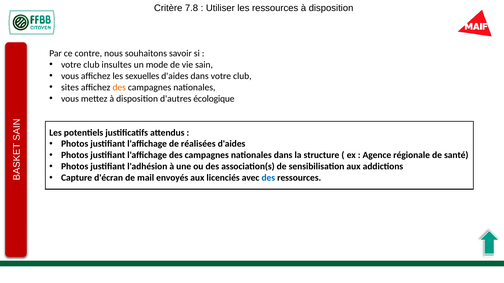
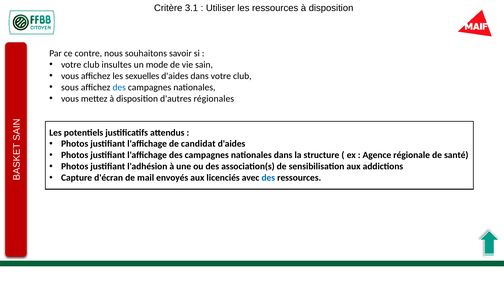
7.8: 7.8 -> 3.1 (192, 8)
sites: sites -> sous (70, 87)
des colour: orange -> blue (119, 87)
écologique: écologique -> régionales (214, 99)
réalisées: réalisées -> candidat (198, 144)
